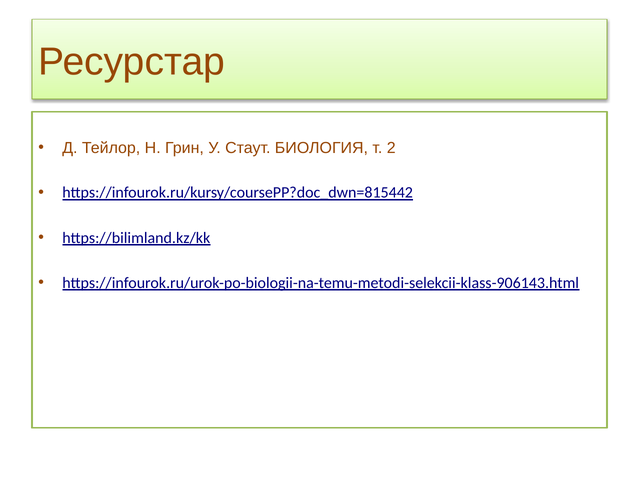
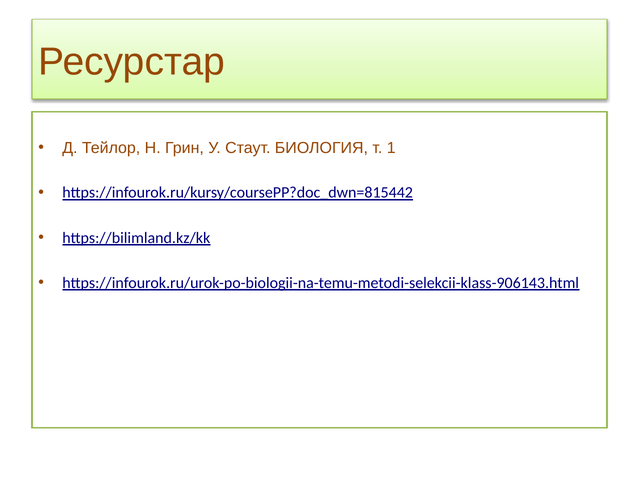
2: 2 -> 1 (391, 148)
